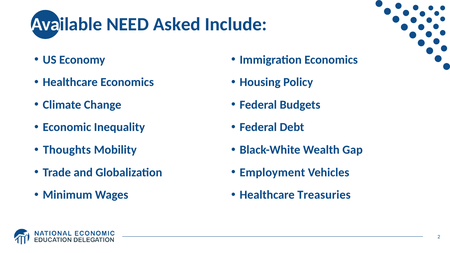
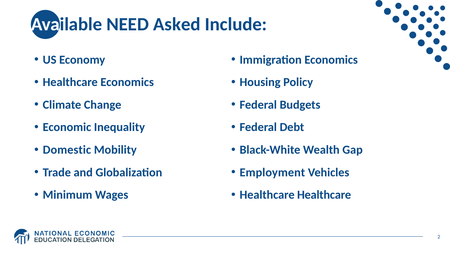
Thoughts: Thoughts -> Domestic (67, 150)
Healthcare Treasuries: Treasuries -> Healthcare (324, 195)
